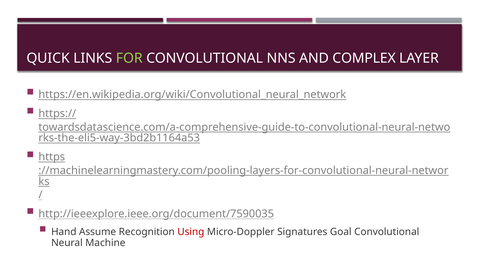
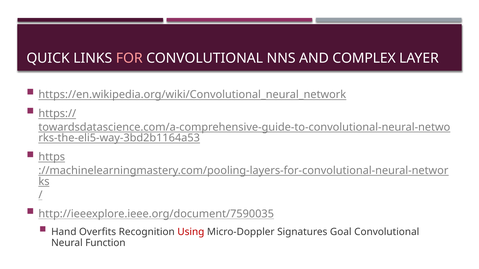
FOR colour: light green -> pink (129, 58)
Assume: Assume -> Overfits (98, 232)
Machine: Machine -> Function (105, 243)
